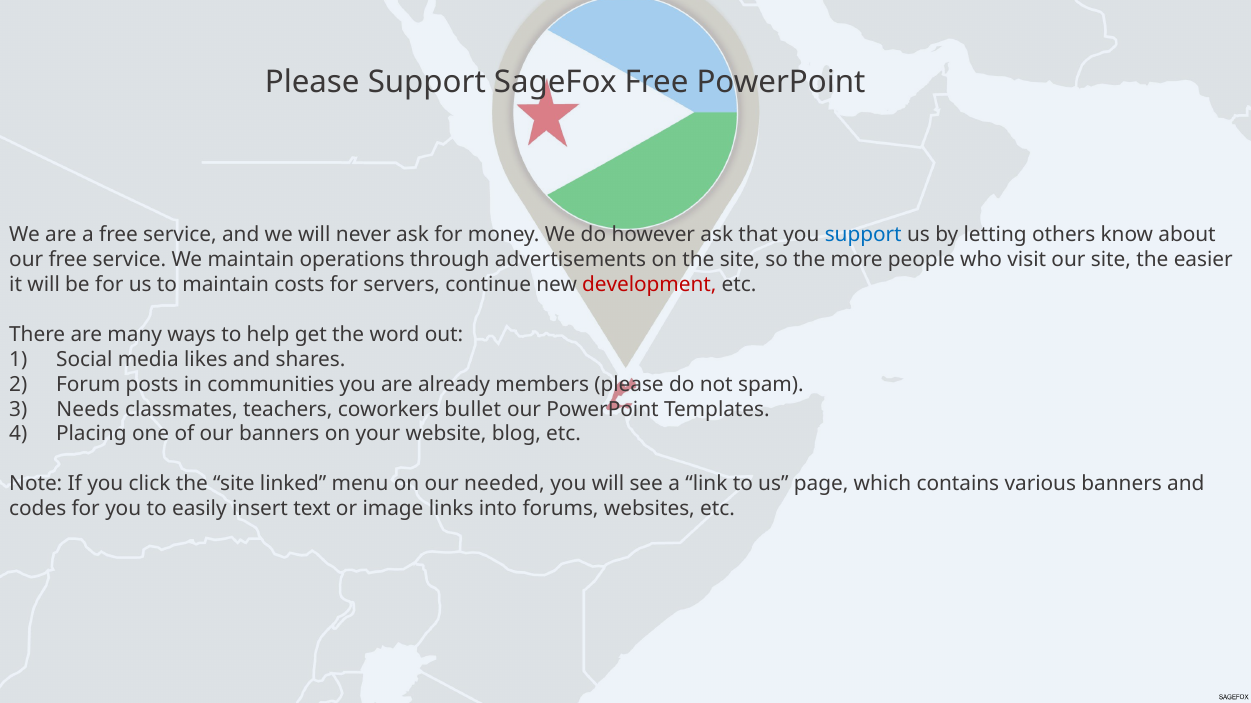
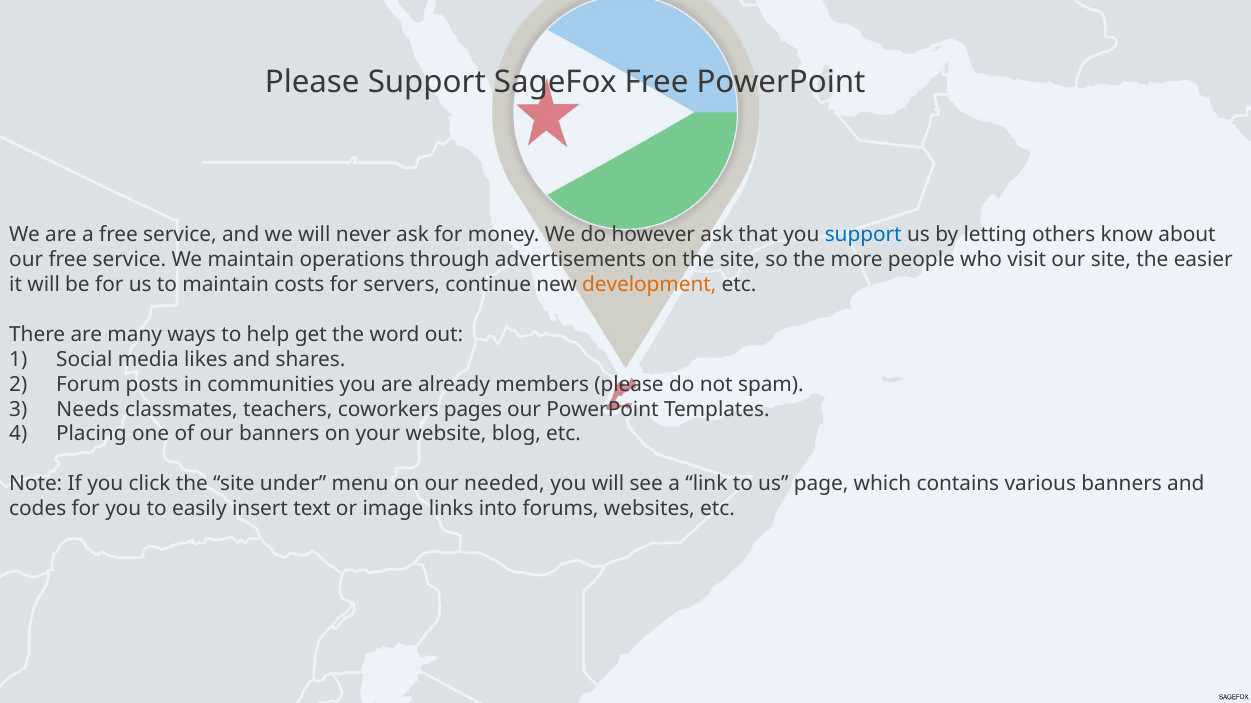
development colour: red -> orange (649, 284)
bullet: bullet -> pages (473, 410)
linked: linked -> under (293, 485)
